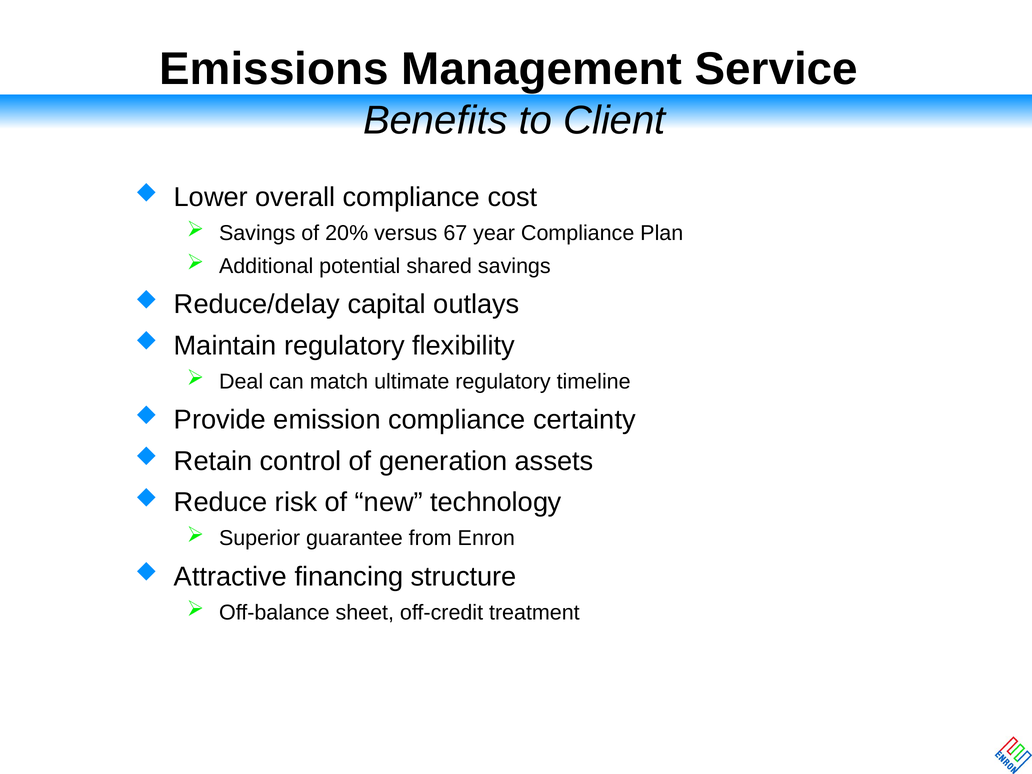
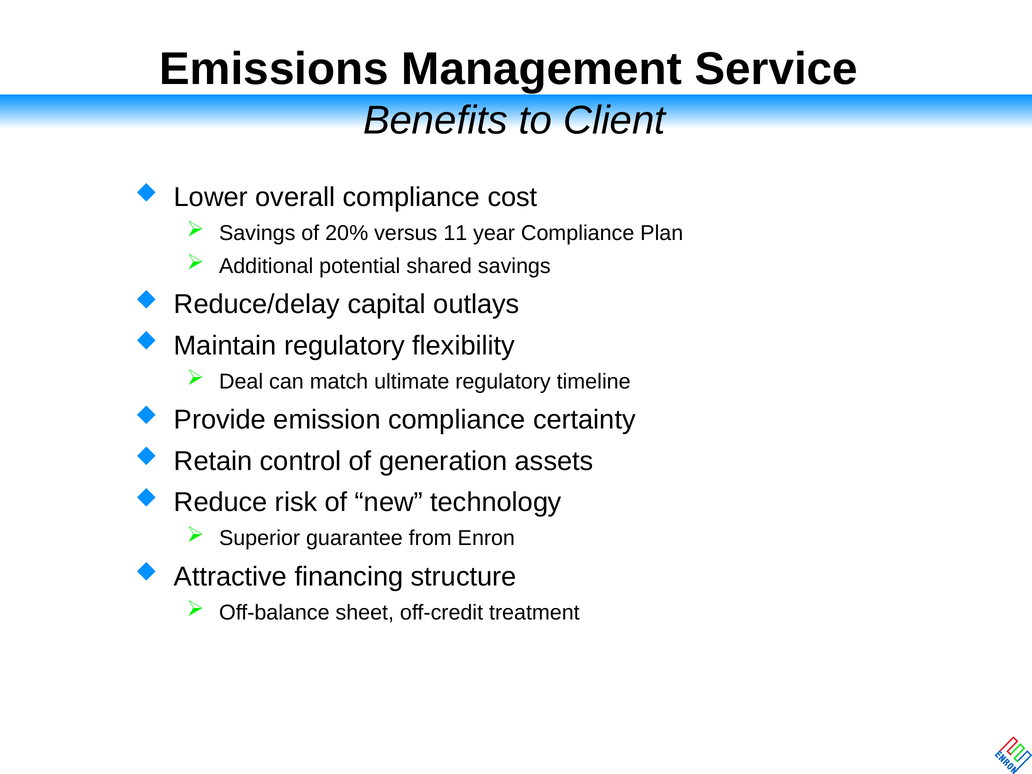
67: 67 -> 11 (455, 233)
